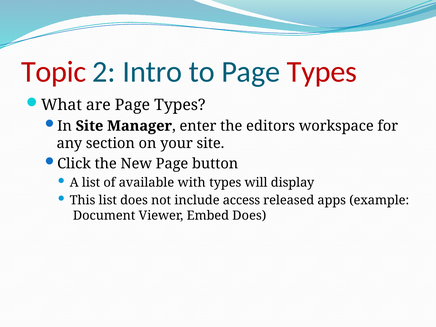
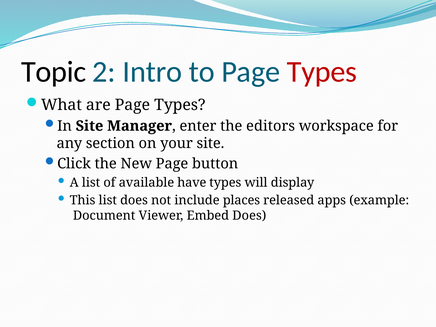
Topic colour: red -> black (54, 72)
with: with -> have (192, 182)
access: access -> places (241, 200)
